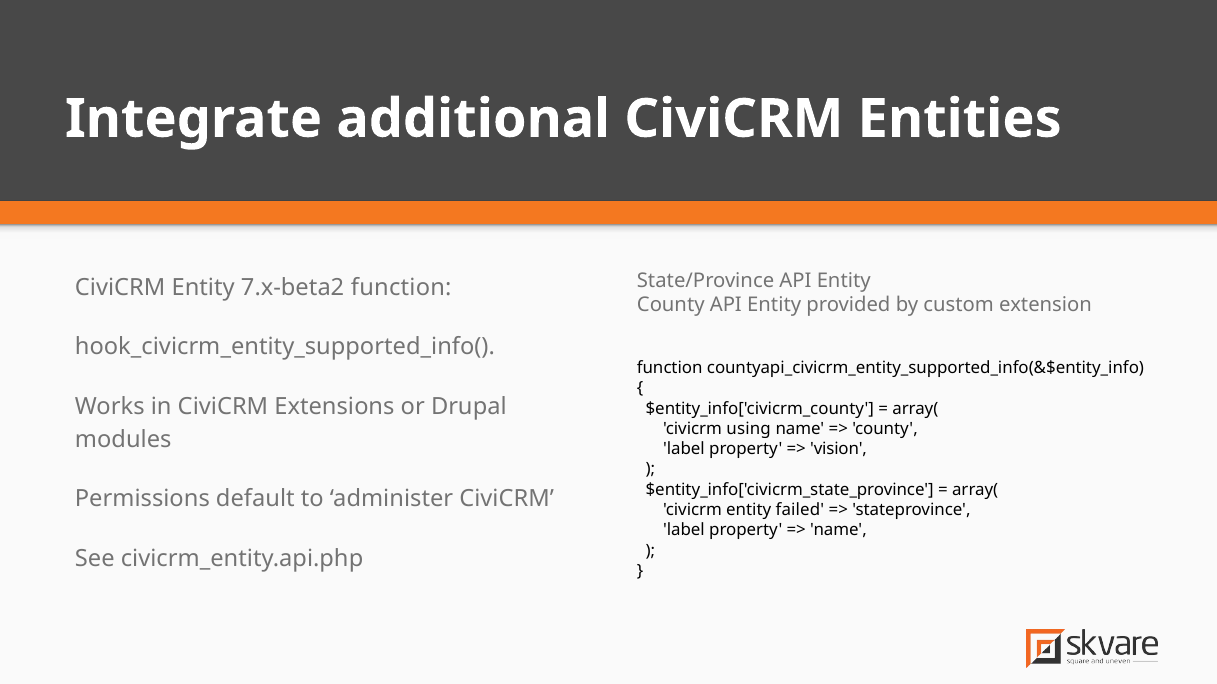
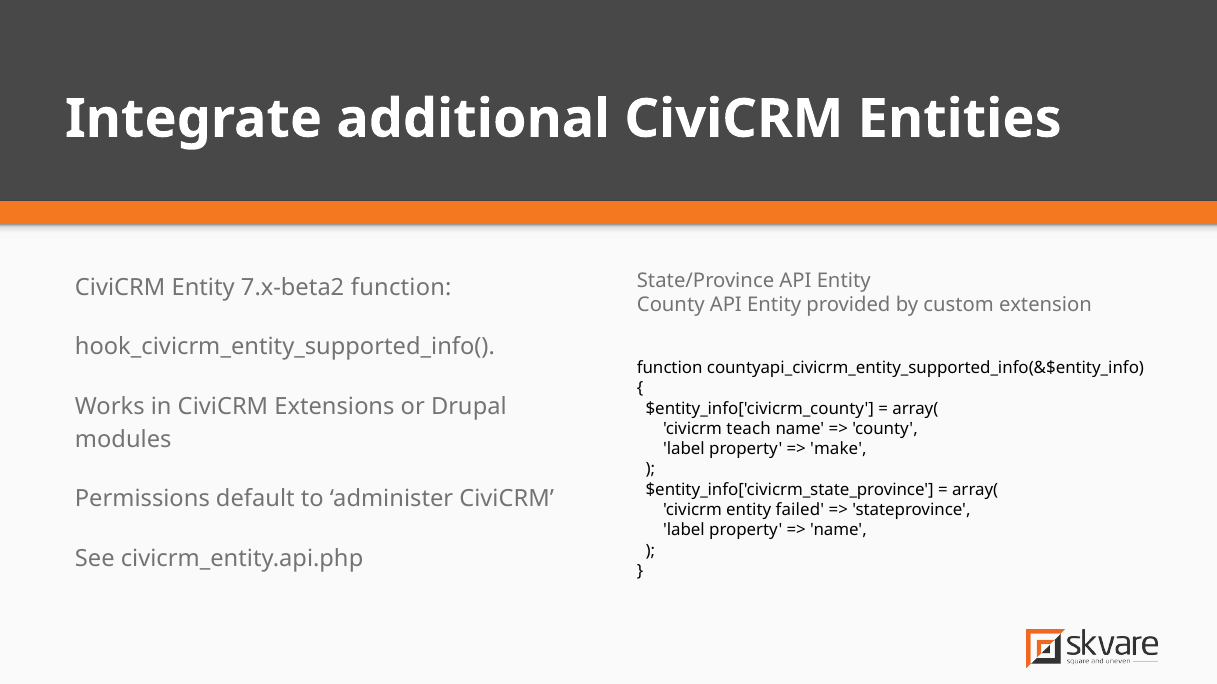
using: using -> teach (749, 429)
vision: vision -> make (838, 450)
